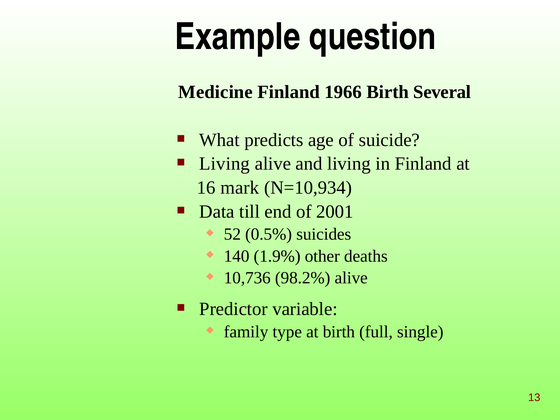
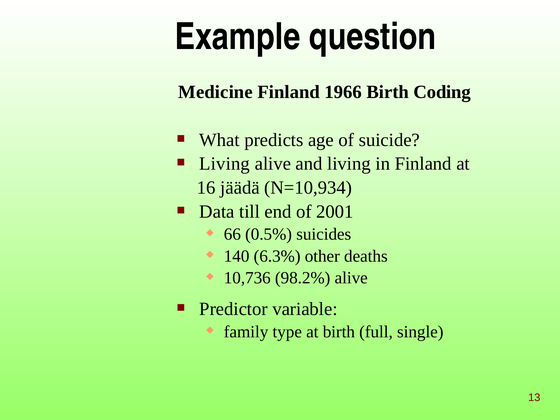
Several: Several -> Coding (442, 92)
mark: mark -> jäädä (240, 188)
52: 52 -> 66 (232, 234)
1.9%: 1.9% -> 6.3% (277, 256)
